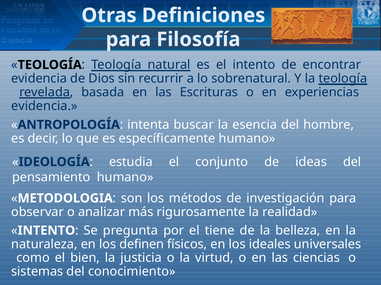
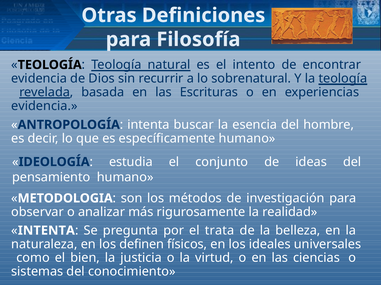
INTENTO: INTENTO -> INTENTA (46, 231)
tiene: tiene -> trata (220, 231)
